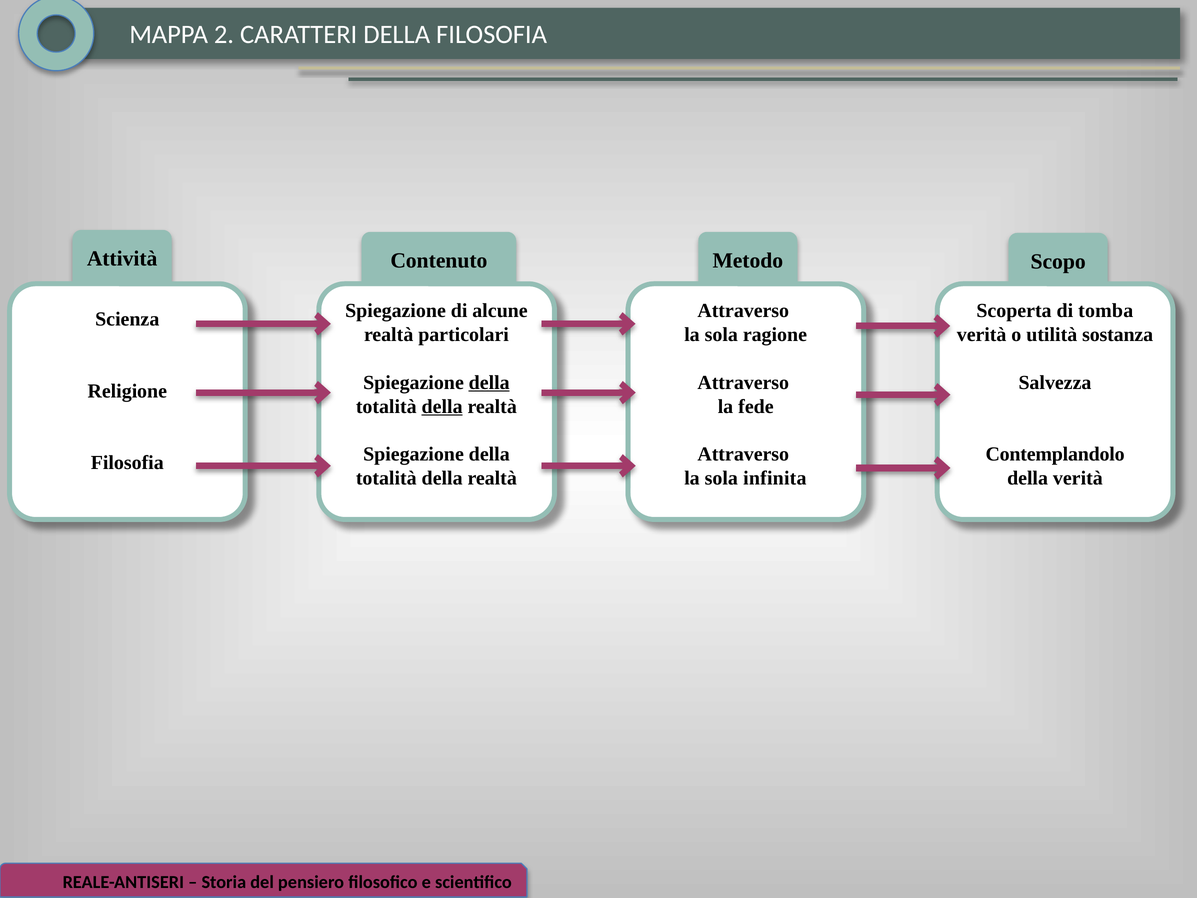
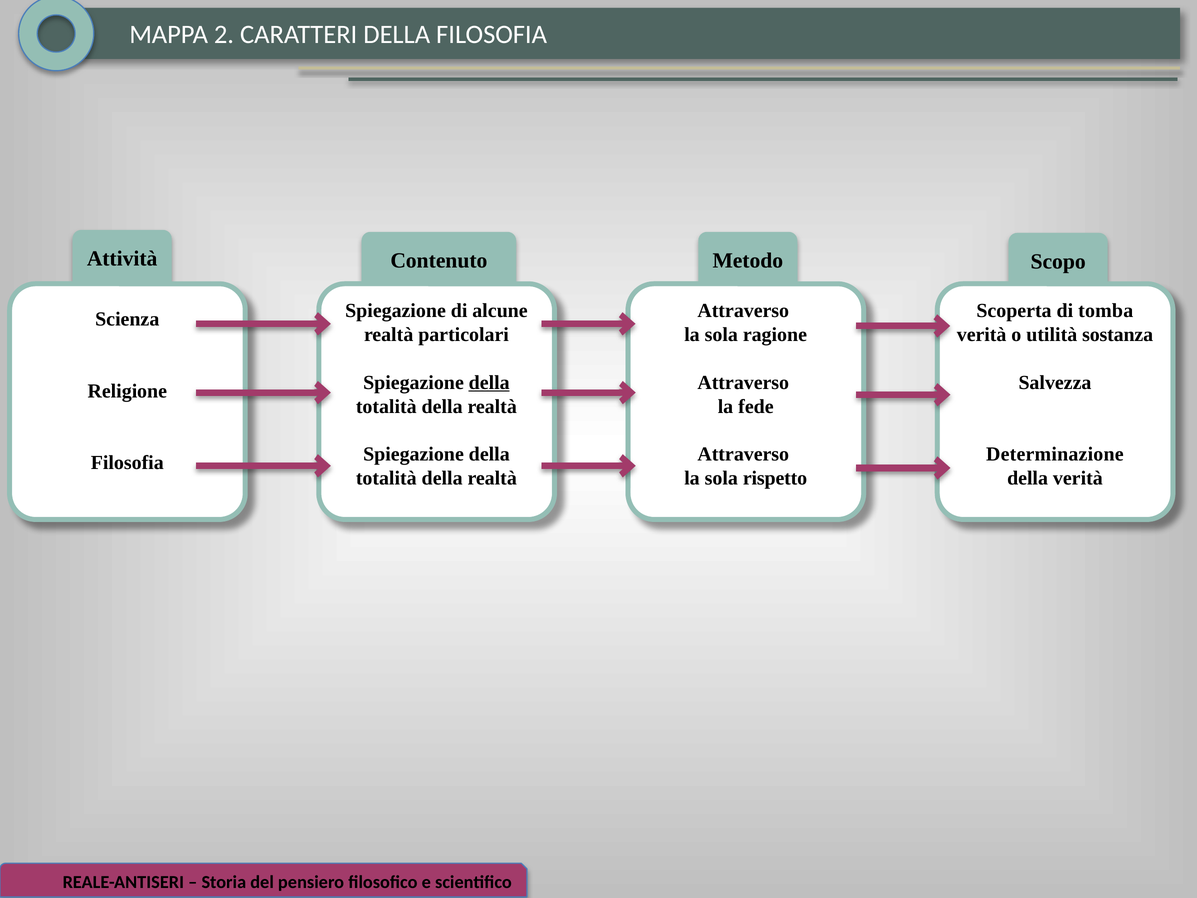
della underline: present -> none (442, 406)
Contemplandolo: Contemplandolo -> Determinazione (1055, 454)
infinita: infinita -> rispetto (775, 478)
